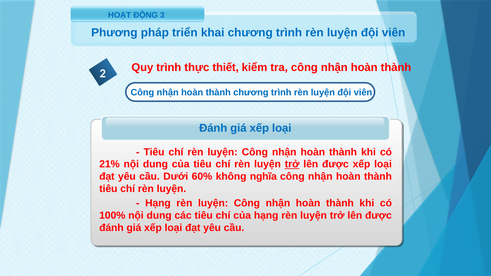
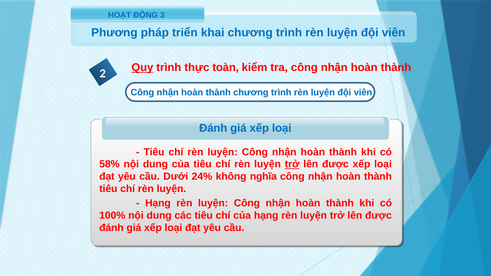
Quy underline: none -> present (142, 68)
thiết: thiết -> toàn (226, 68)
21%: 21% -> 58% (109, 164)
60%: 60% -> 24% (202, 177)
